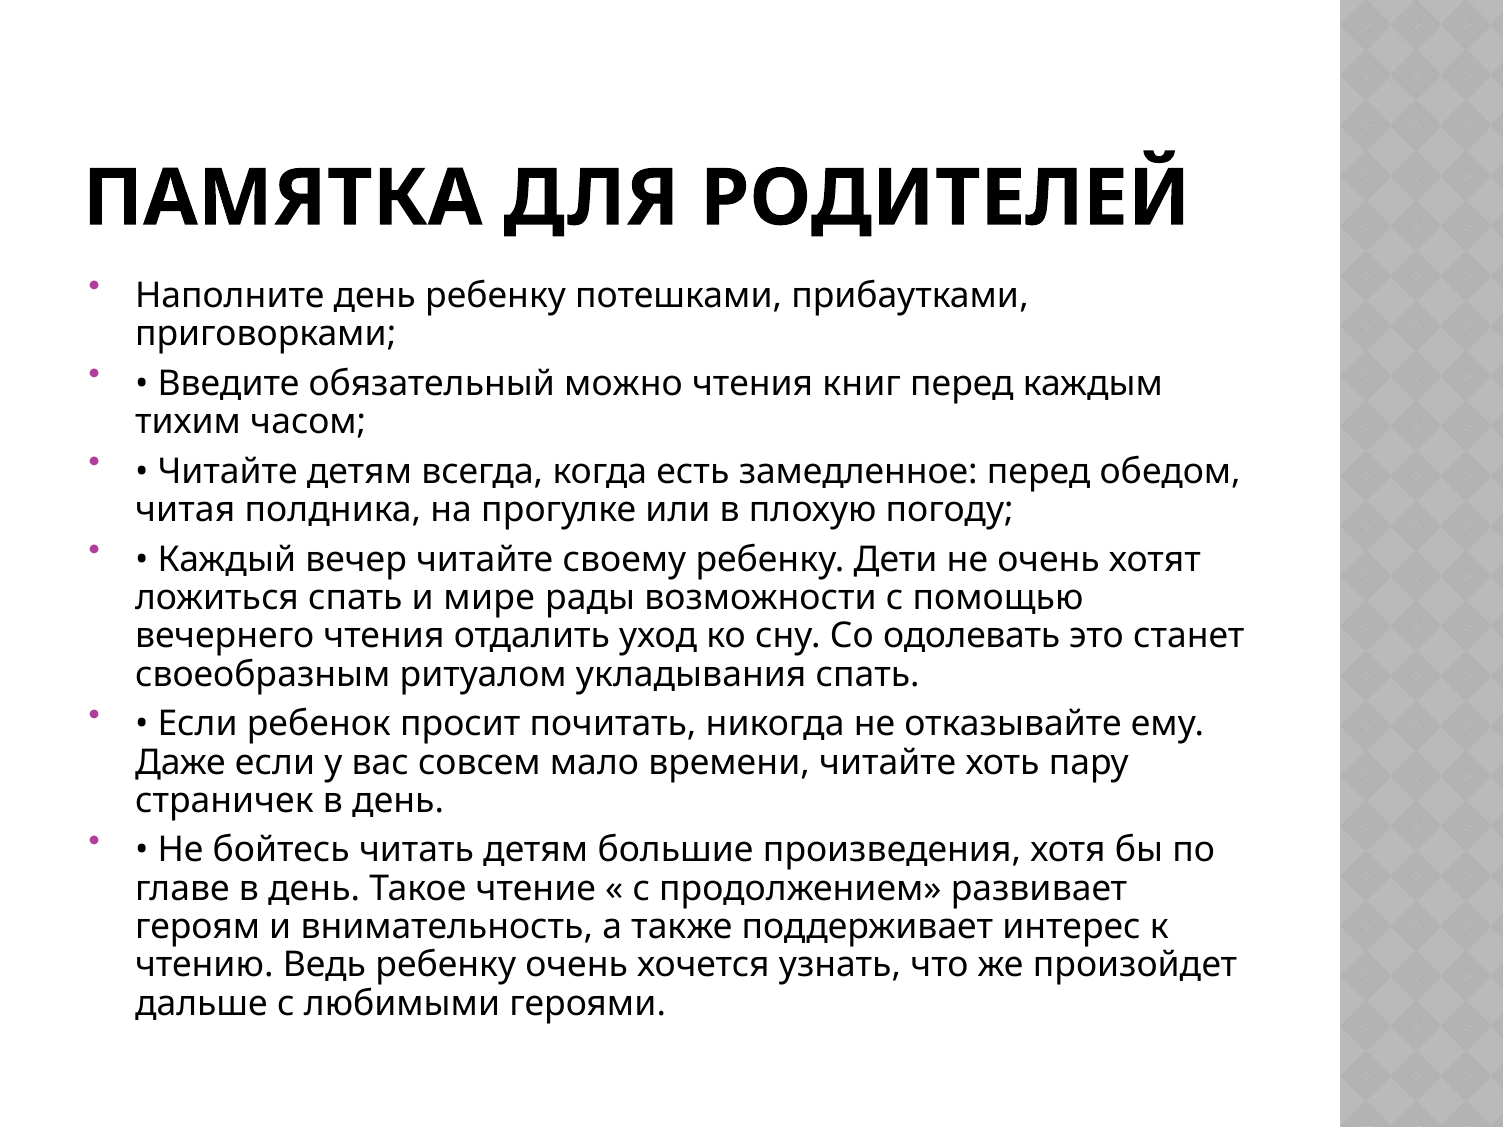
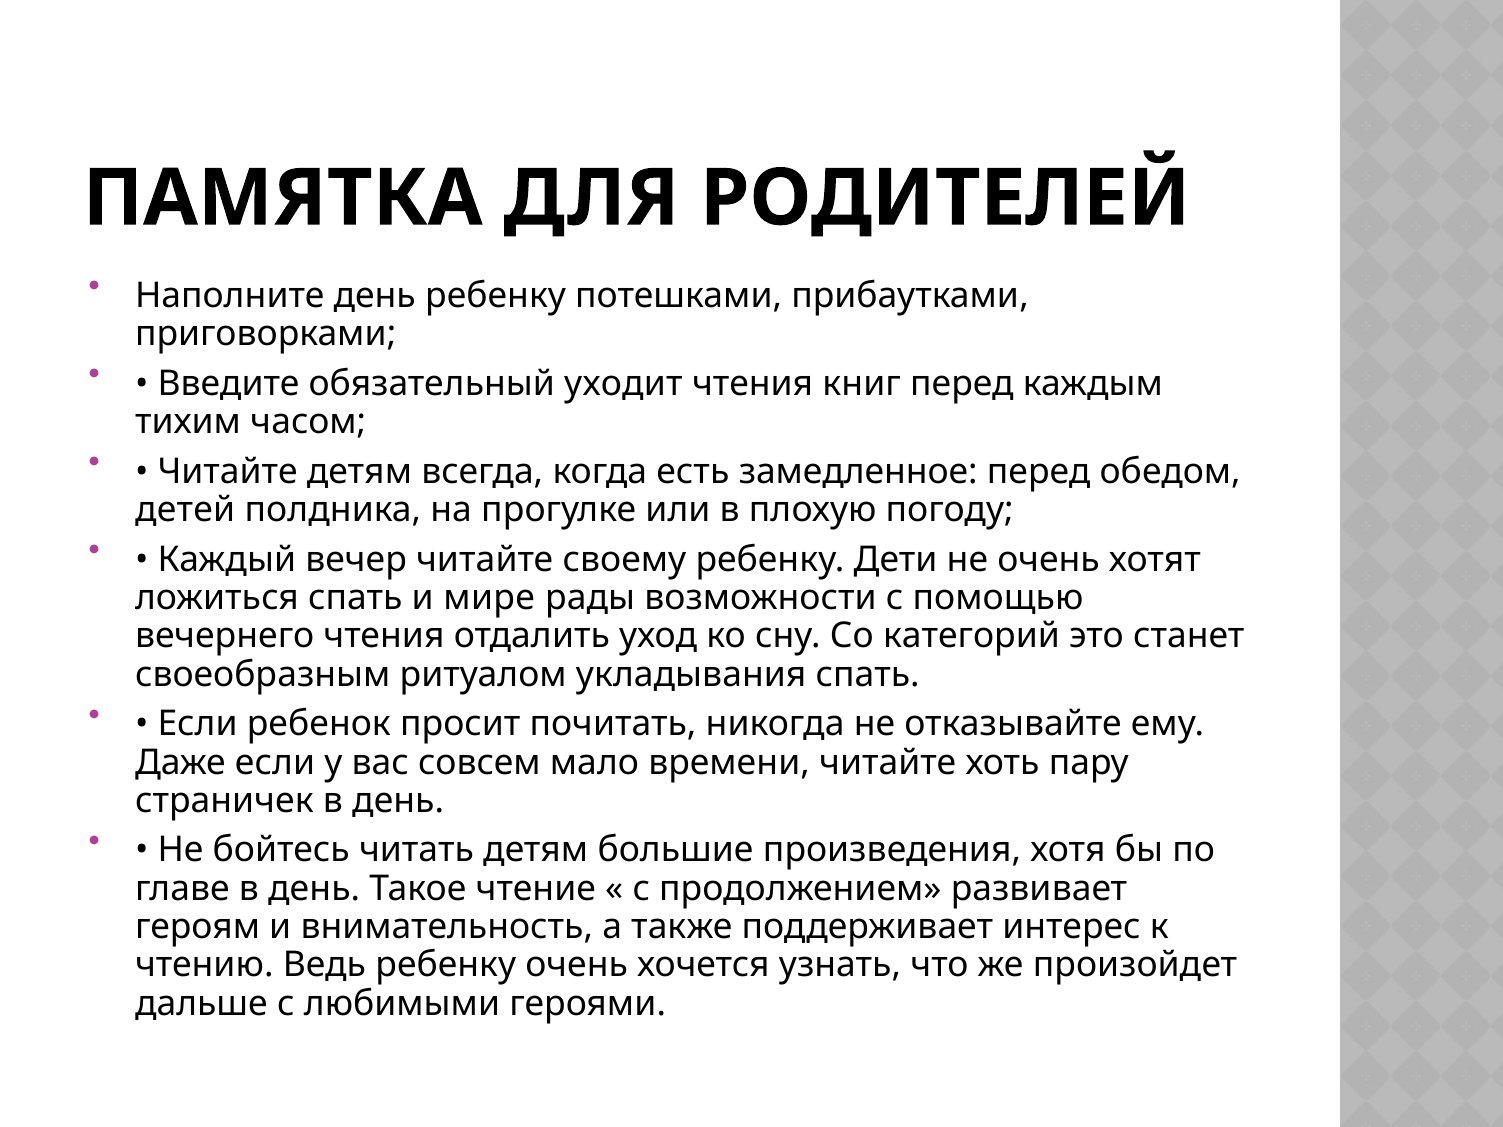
можно: можно -> уходит (623, 384)
читая: читая -> детей (185, 510)
одолевать: одолевать -> категорий (971, 636)
